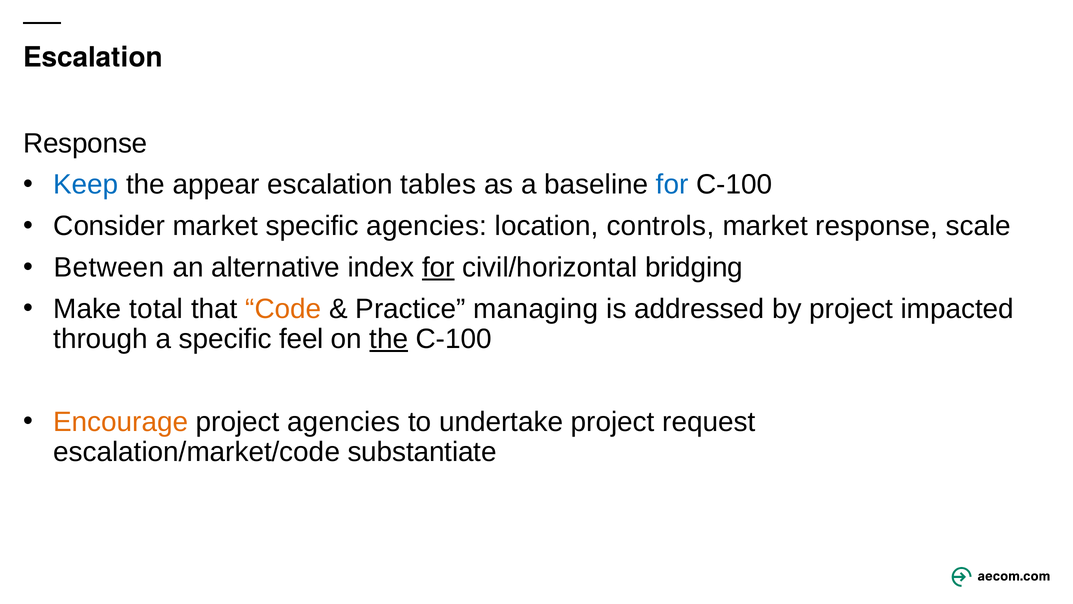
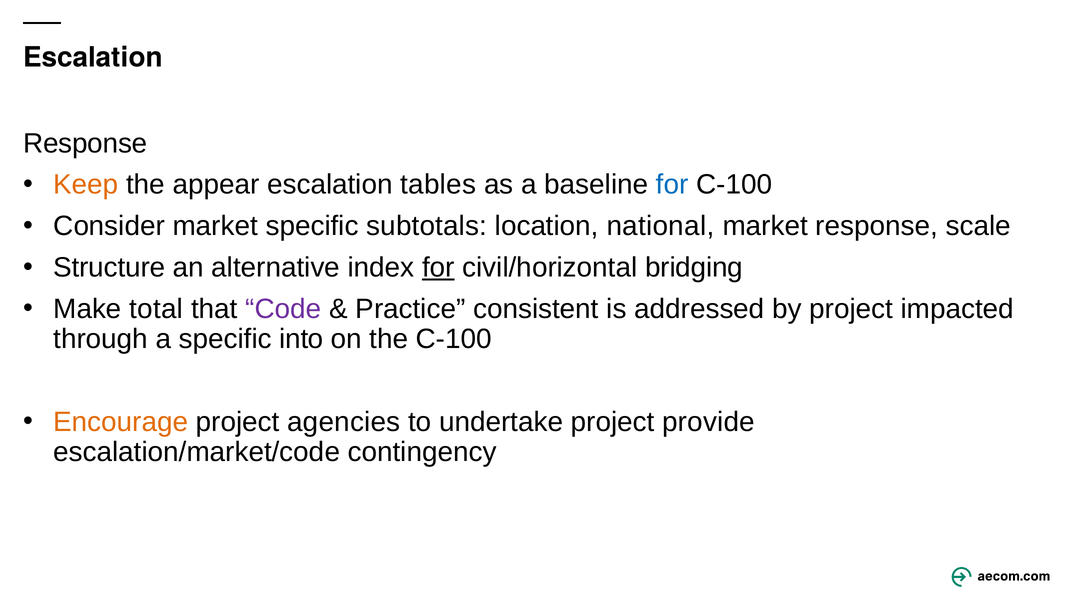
Keep colour: blue -> orange (86, 185)
specific agencies: agencies -> subtotals (427, 226)
controls: controls -> national (660, 226)
Between: Between -> Structure (109, 267)
Code colour: orange -> purple (283, 309)
managing: managing -> consistent (536, 309)
feel: feel -> into (301, 339)
the underline: present -> none (389, 339)
request: request -> provide (709, 421)
substantiate: substantiate -> contingency (422, 452)
